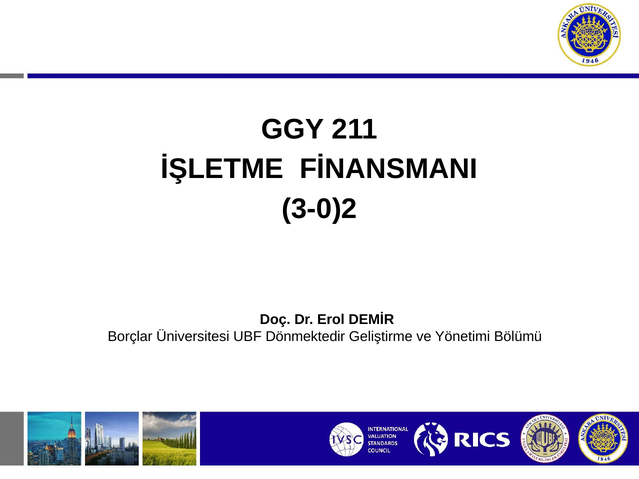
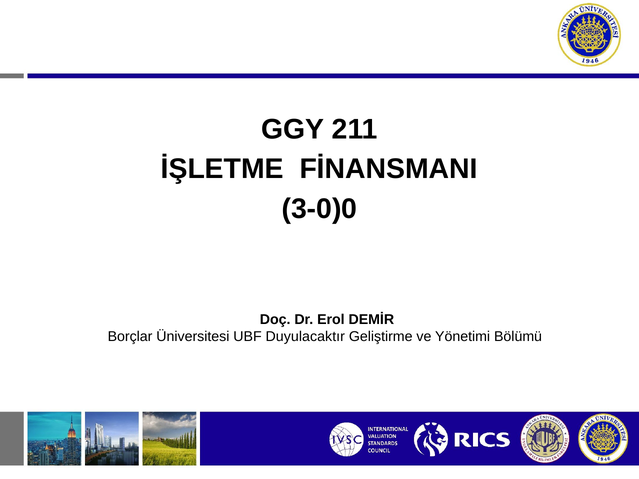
3-0)2: 3-0)2 -> 3-0)0 (319, 209)
Dönmektedir: Dönmektedir -> Duyulacaktır (305, 337)
